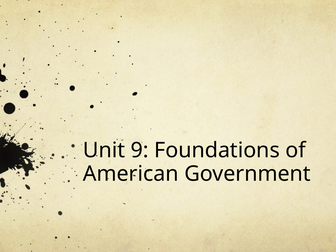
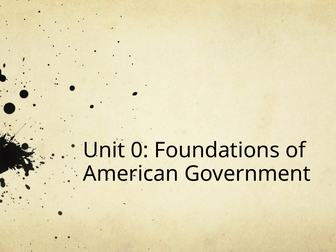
9: 9 -> 0 (140, 150)
